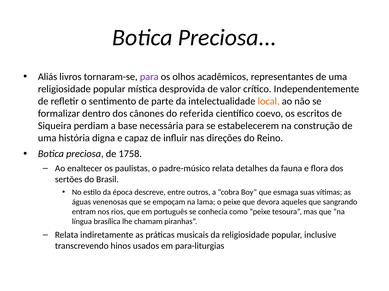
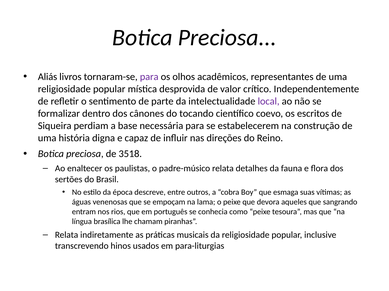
local colour: orange -> purple (269, 102)
referida: referida -> tocando (197, 114)
1758: 1758 -> 3518 (130, 154)
